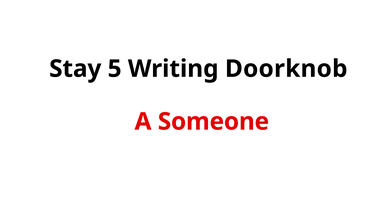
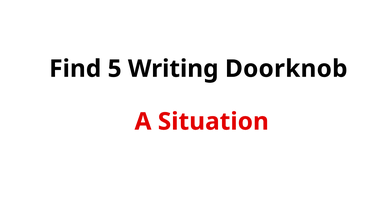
Stay: Stay -> Find (75, 69)
Someone: Someone -> Situation (213, 121)
